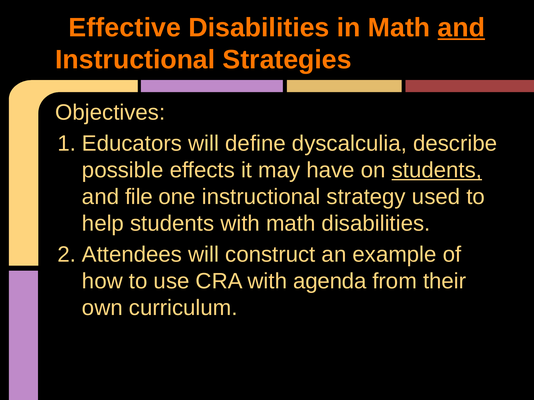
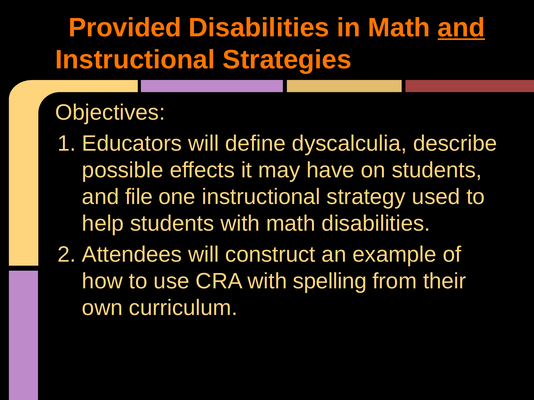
Effective: Effective -> Provided (125, 28)
students underline: present -> none (437, 170)
agenda: agenda -> spelling (330, 282)
